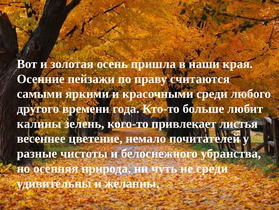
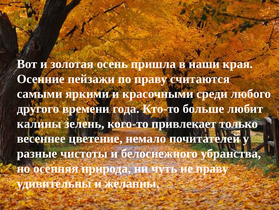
листья: листья -> только (239, 123)
не среди: среди -> праву (212, 168)
